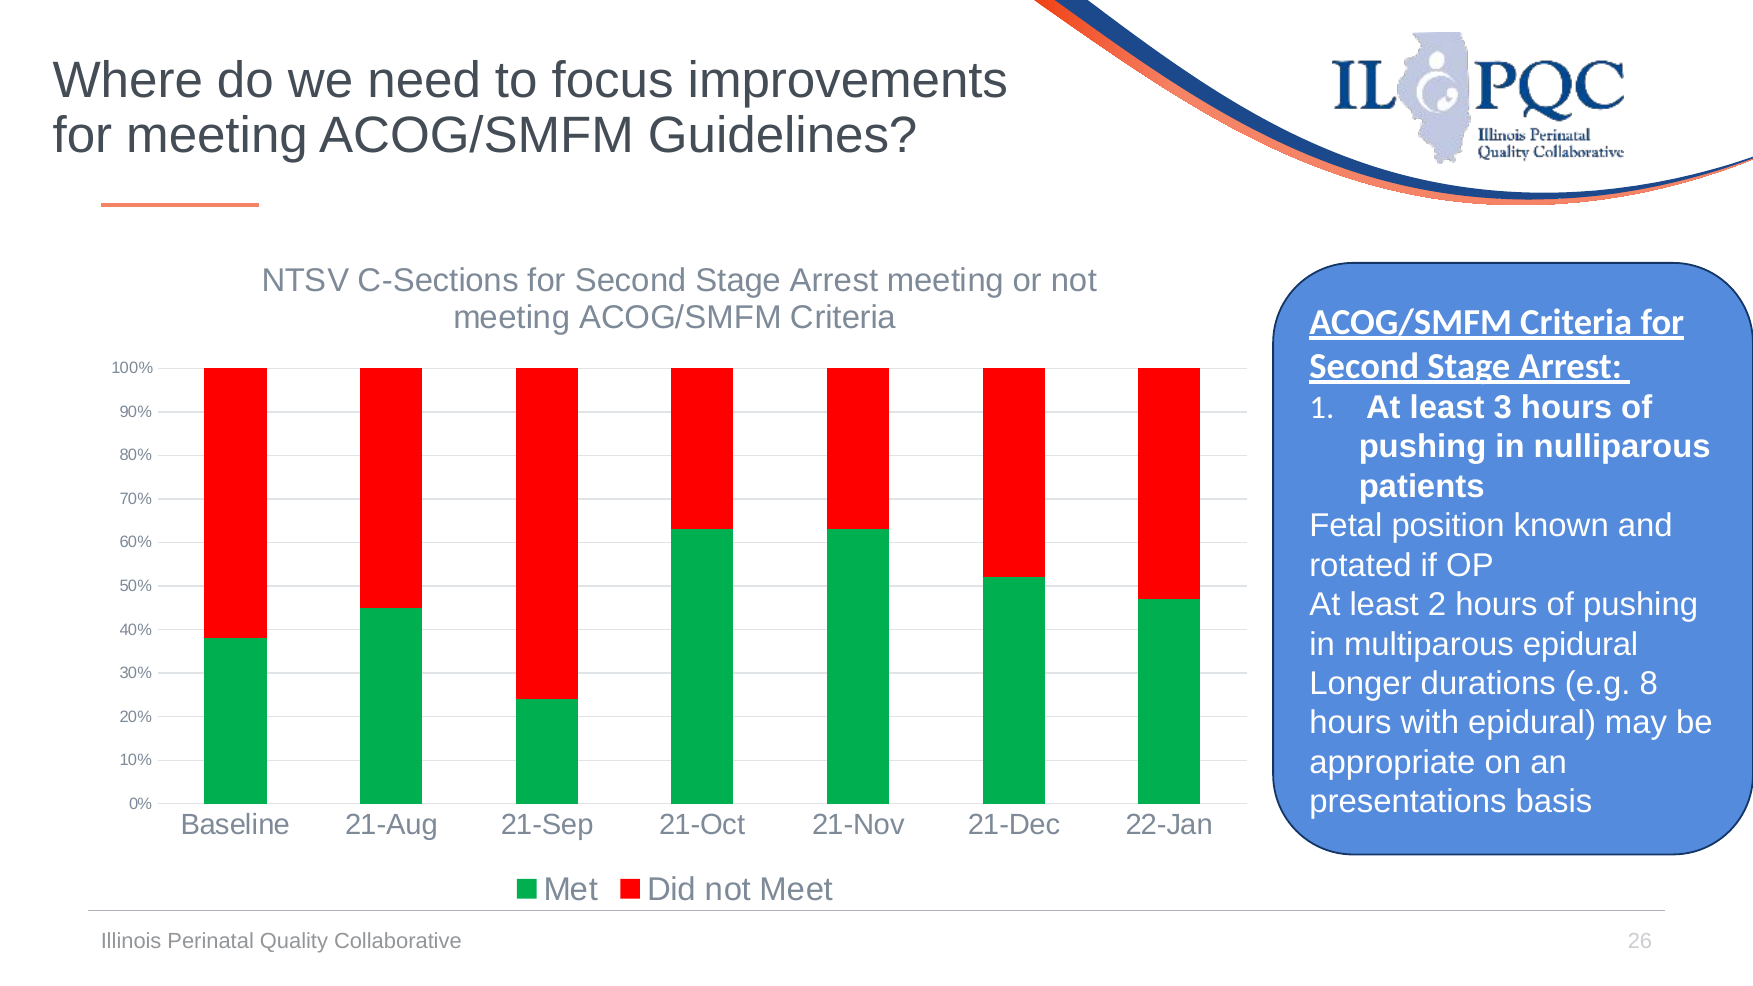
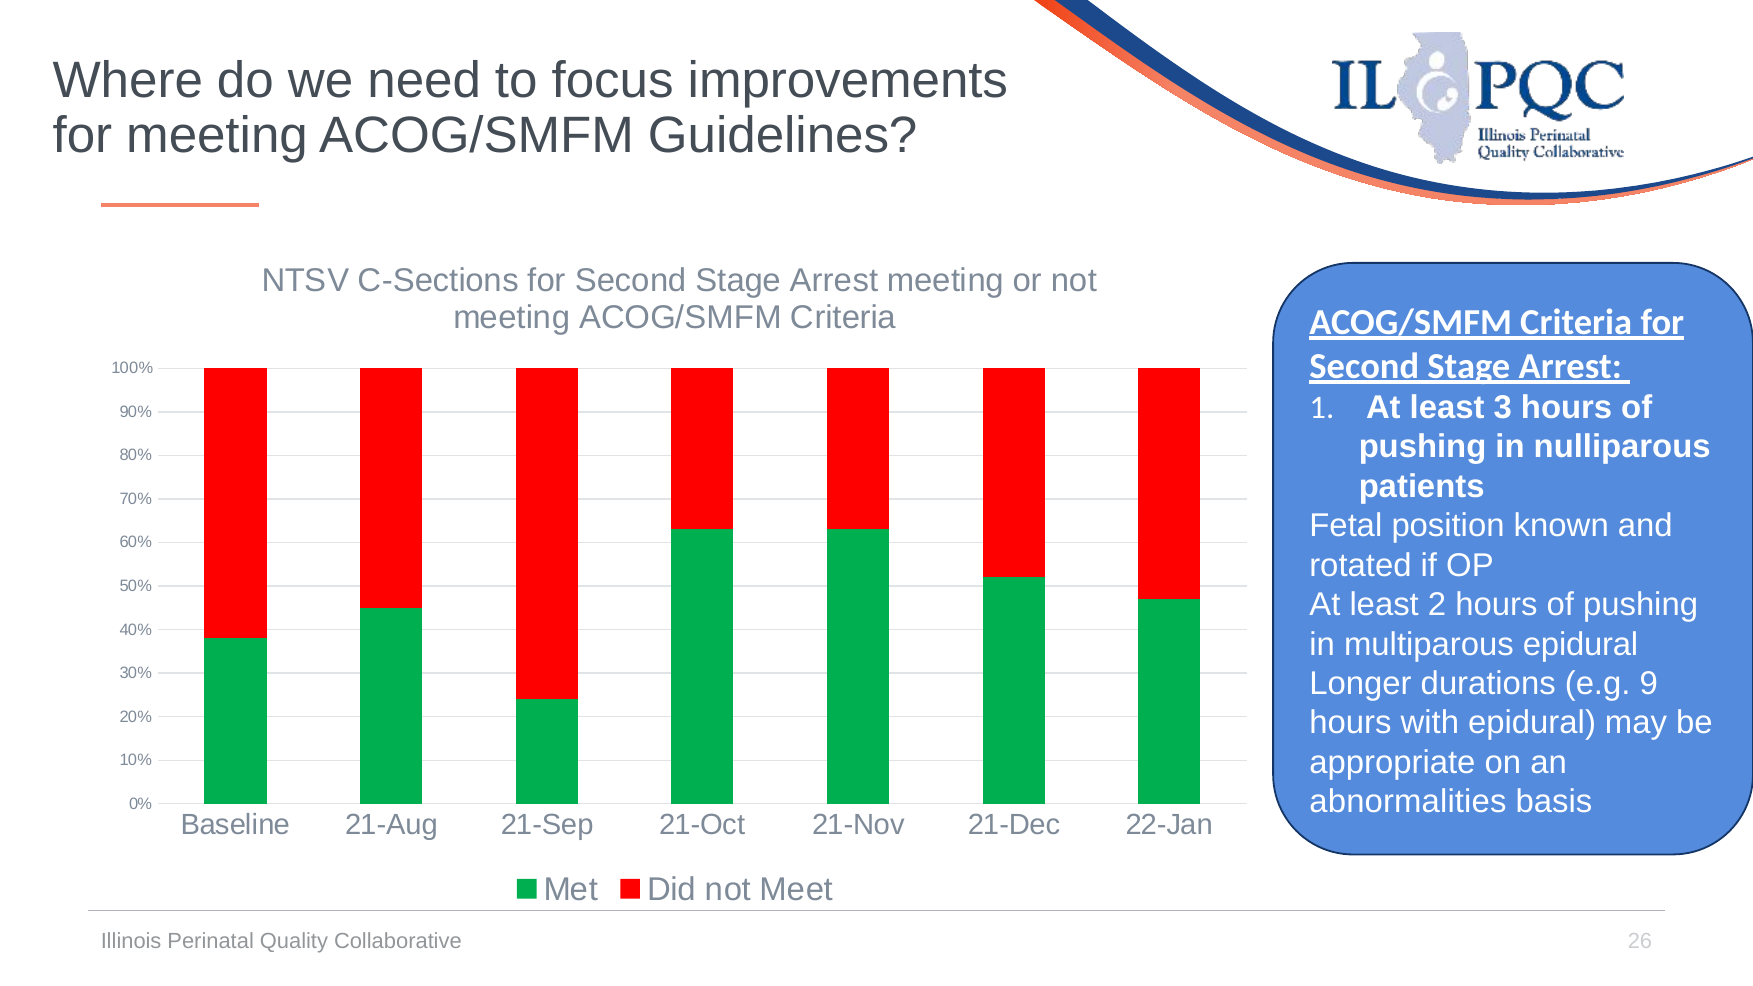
8: 8 -> 9 (1649, 684)
presentations: presentations -> abnormalities (1408, 802)
